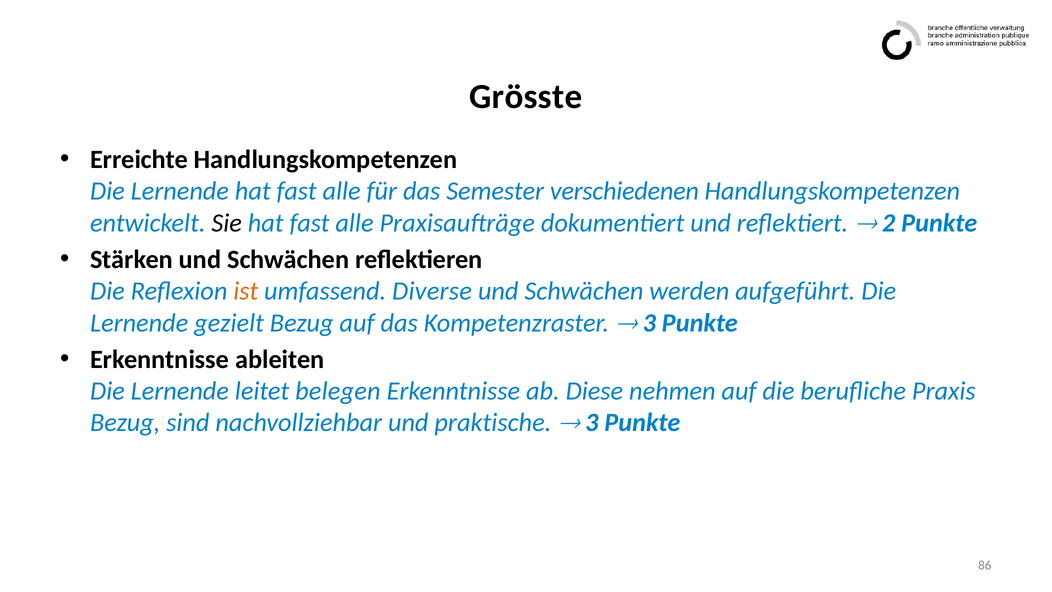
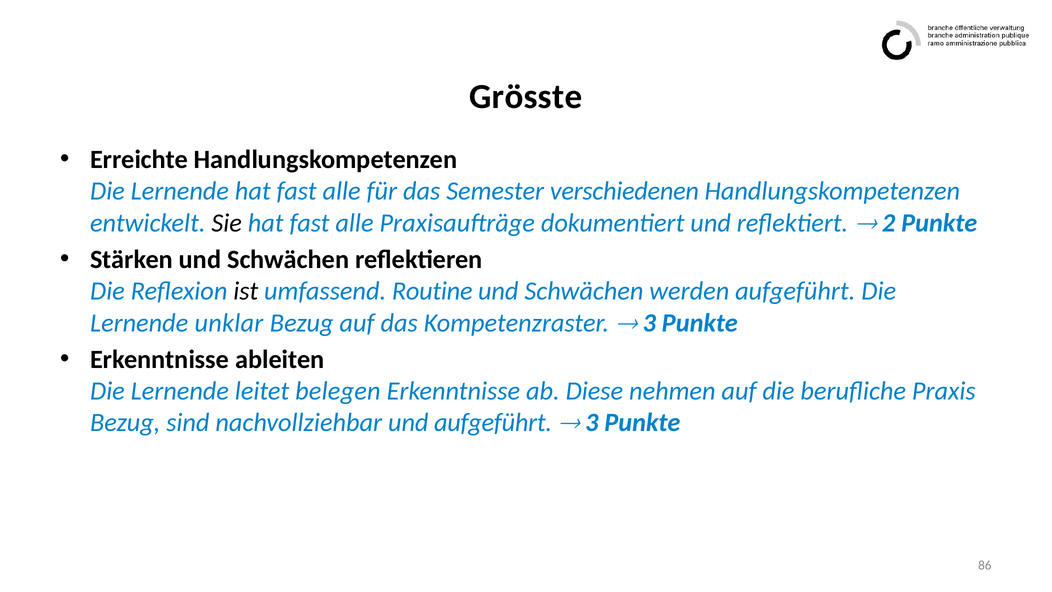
ist colour: orange -> black (246, 291)
Diverse: Diverse -> Routine (432, 291)
gezielt: gezielt -> unklar (229, 323)
und praktische: praktische -> aufgeführt (493, 423)
